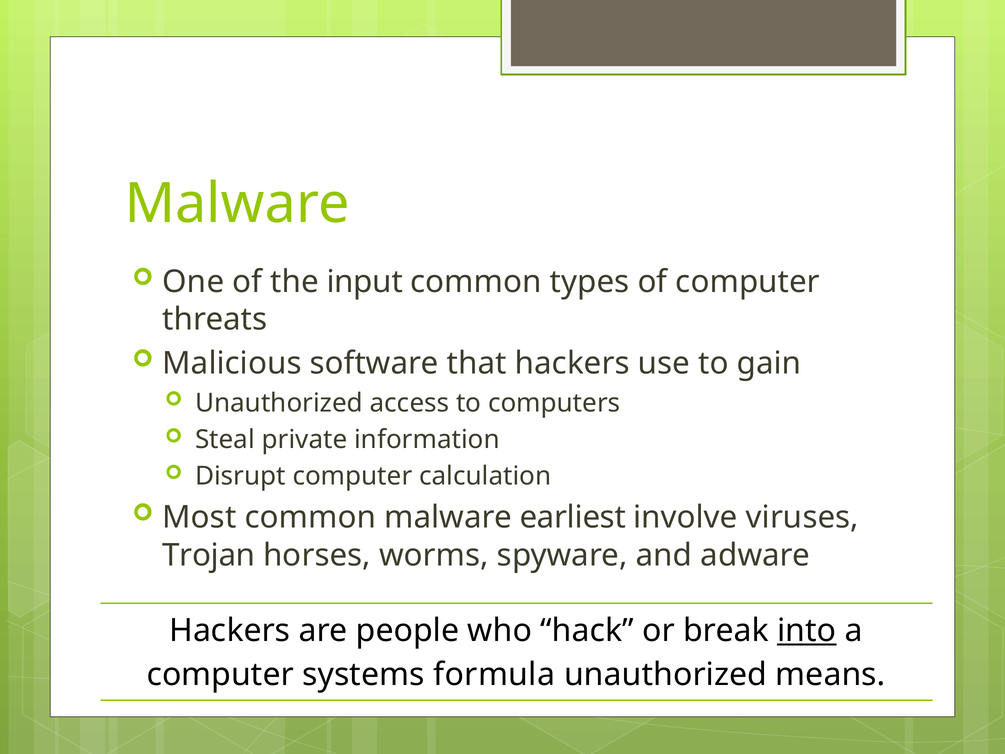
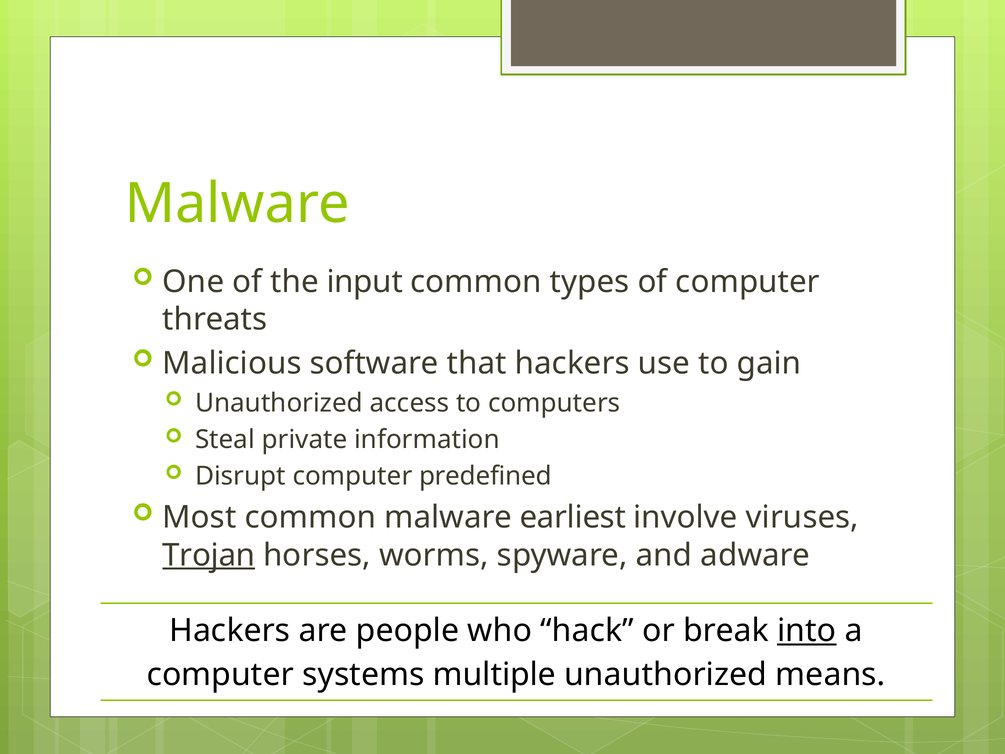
calculation: calculation -> predefined (485, 476)
Trojan underline: none -> present (209, 555)
formula: formula -> multiple (494, 674)
